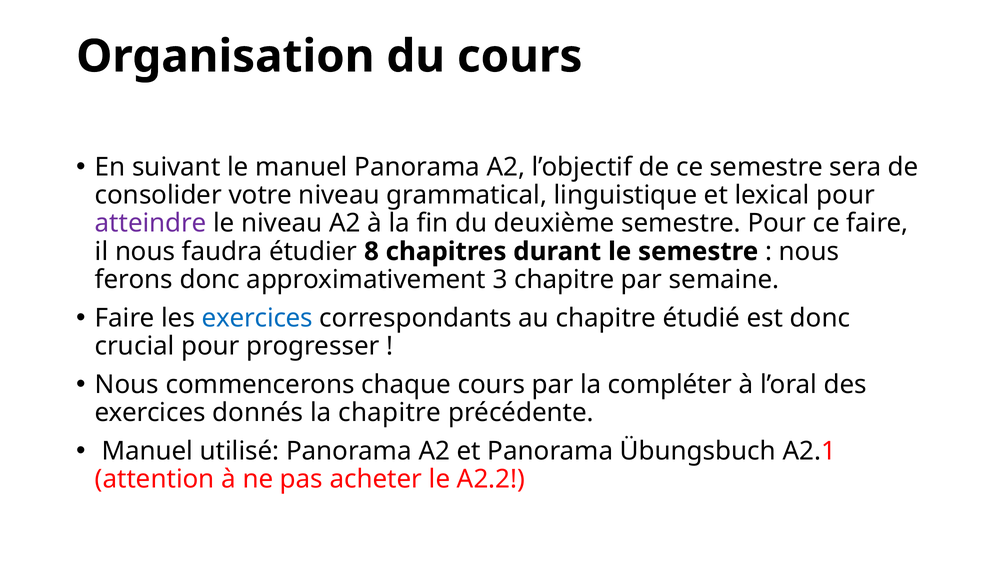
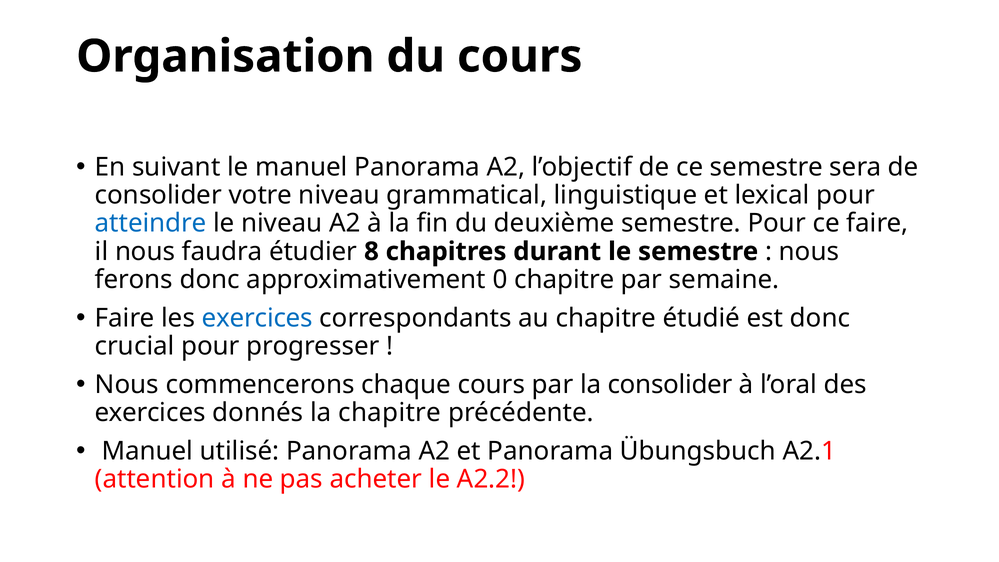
atteindre colour: purple -> blue (151, 223)
3: 3 -> 0 (500, 280)
la compléter: compléter -> consolider (670, 385)
